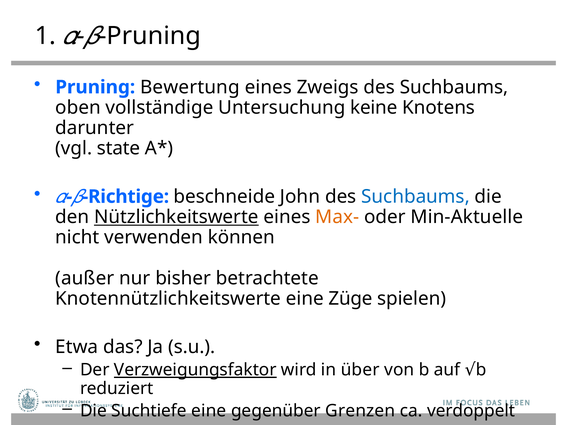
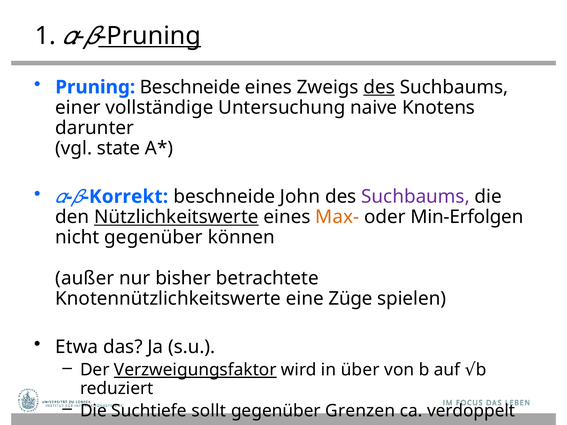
Pruning underline: none -> present (150, 36)
Pruning Bewertung: Bewertung -> Beschneide (190, 87)
des underline: none -> present (379, 87)
oben: oben -> einer (78, 108)
keine: keine -> naive (374, 108)
Richtige: Richtige -> Korrekt (125, 197)
Suchbaums colour: blue -> purple (415, 197)
Min-Aktuelle: Min-Aktuelle -> Min-Erfolgen (467, 217)
nicht verwenden: verwenden -> gegenüber (154, 238)
Suchtiefe eine: eine -> sollt (209, 411)
